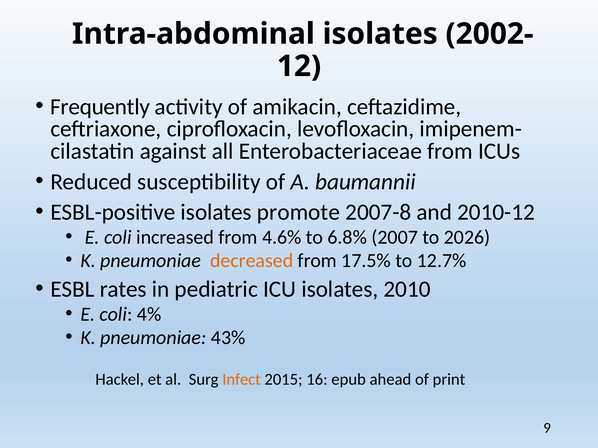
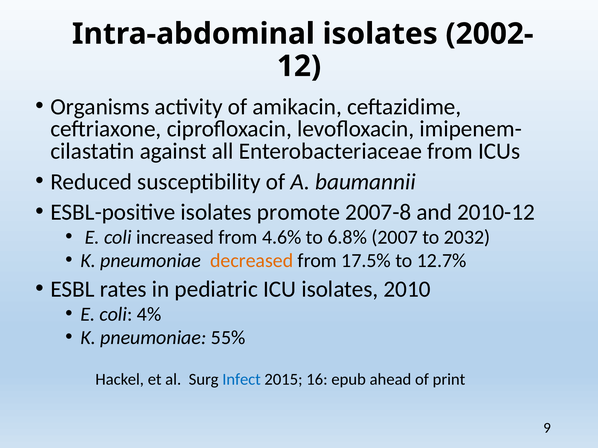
Frequently: Frequently -> Organisms (100, 107)
2026: 2026 -> 2032 (467, 237)
43%: 43% -> 55% (228, 338)
Infect colour: orange -> blue (242, 380)
